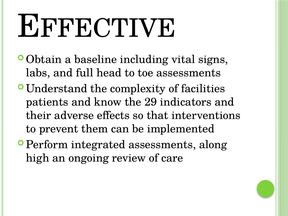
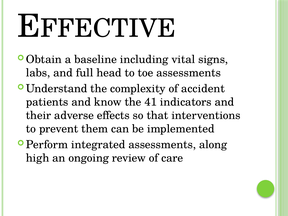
facilities: facilities -> accident (203, 89)
29: 29 -> 41 (151, 102)
